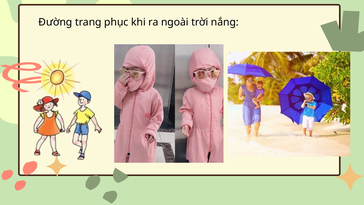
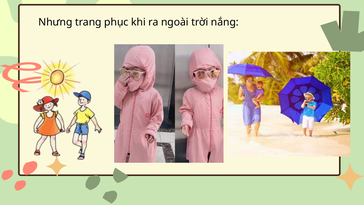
Đường: Đường -> Nhưng (55, 22)
